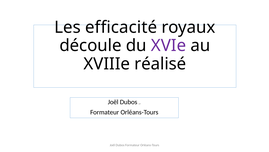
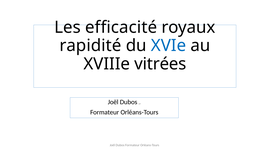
découle: découle -> rapidité (90, 45)
XVIe colour: purple -> blue (169, 45)
réalisé: réalisé -> vitrées (160, 64)
